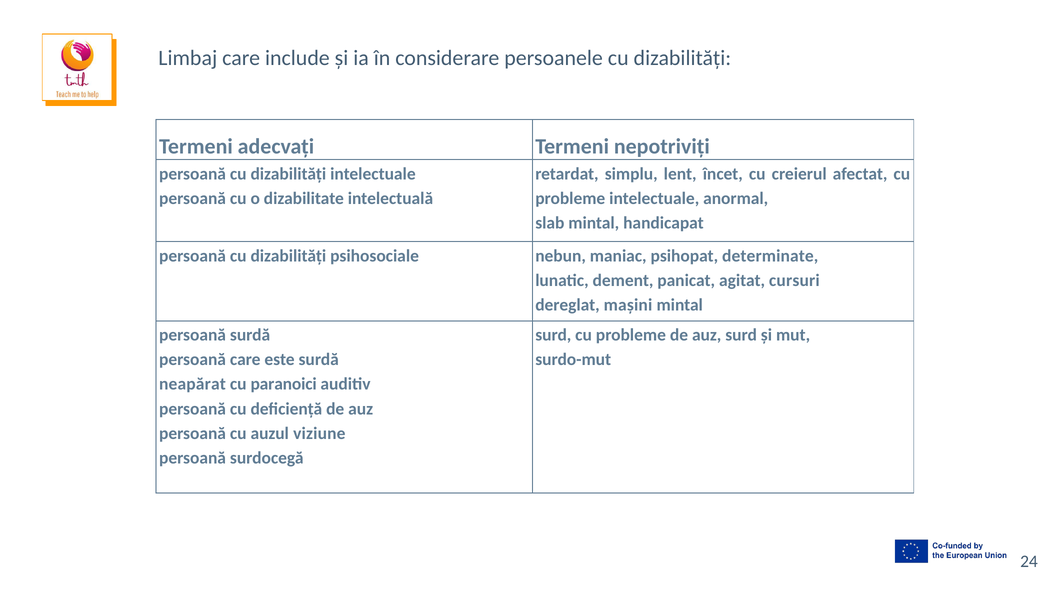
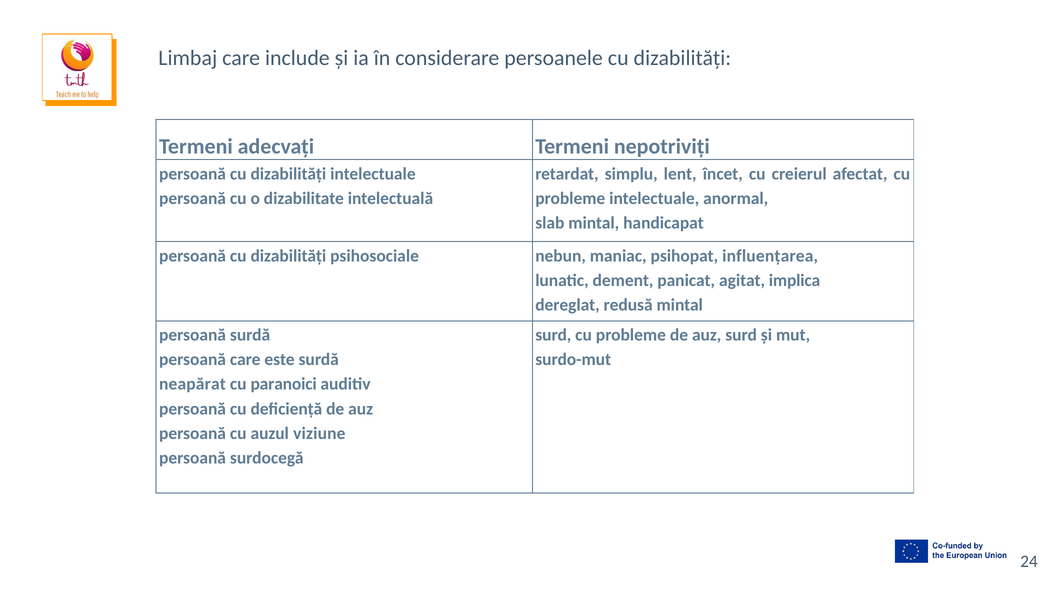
determinate: determinate -> influențarea (770, 256)
cursuri: cursuri -> implica (795, 280)
mașini: mașini -> redusă (628, 305)
